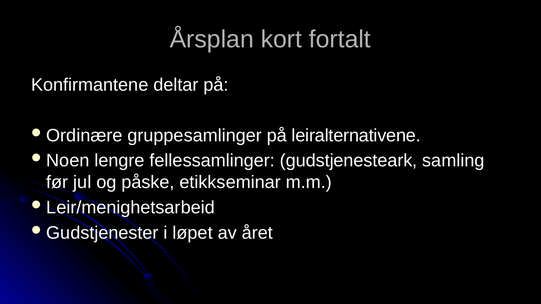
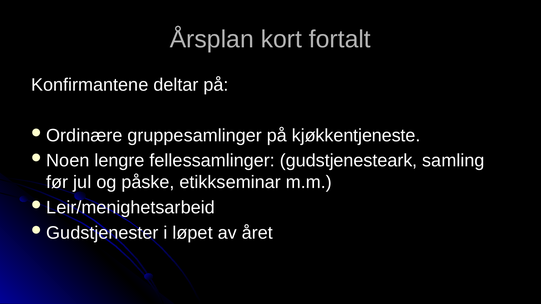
leiralternativene: leiralternativene -> kjøkkentjeneste (356, 136)
